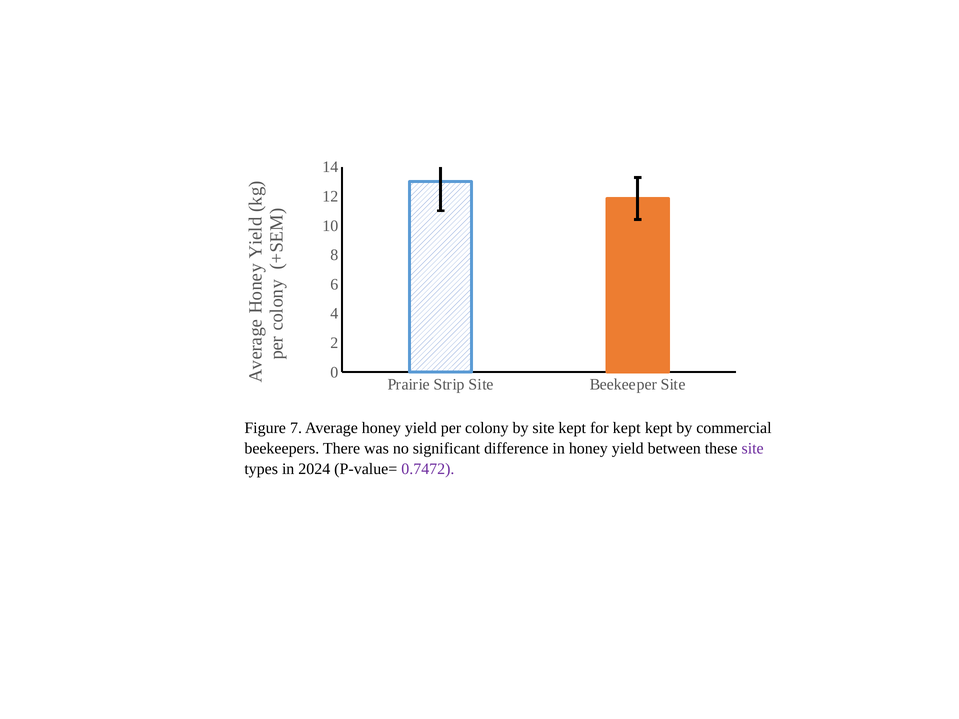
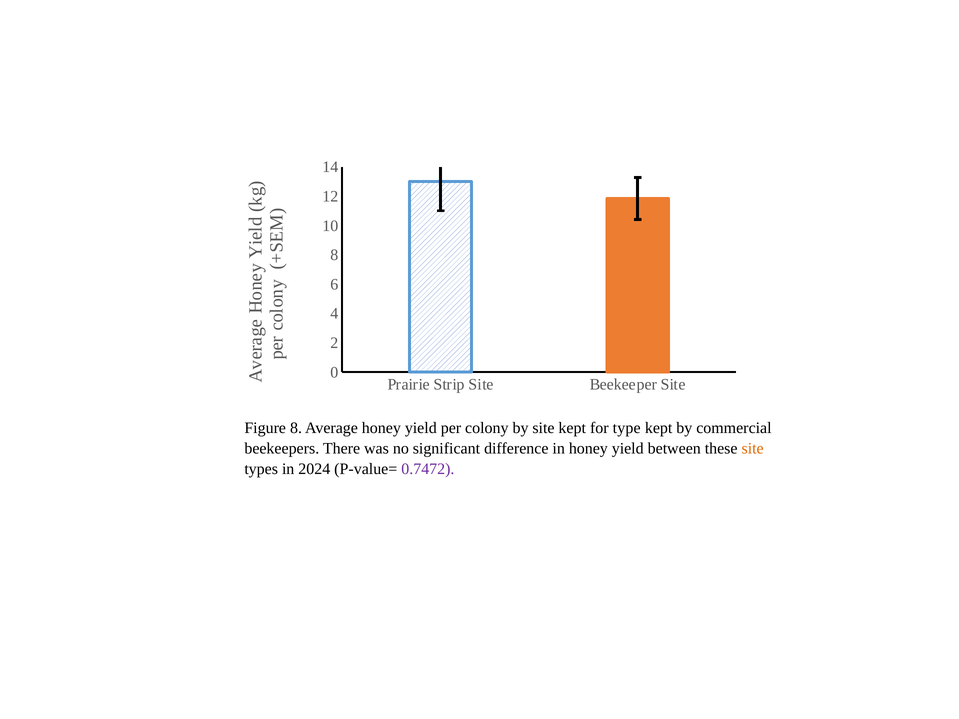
Figure 7: 7 -> 8 (296, 428)
for kept: kept -> type (627, 428)
site colour: purple -> orange (753, 449)
